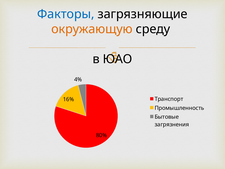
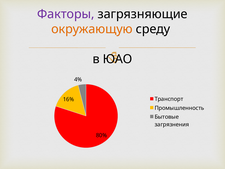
Факторы colour: blue -> purple (66, 14)
